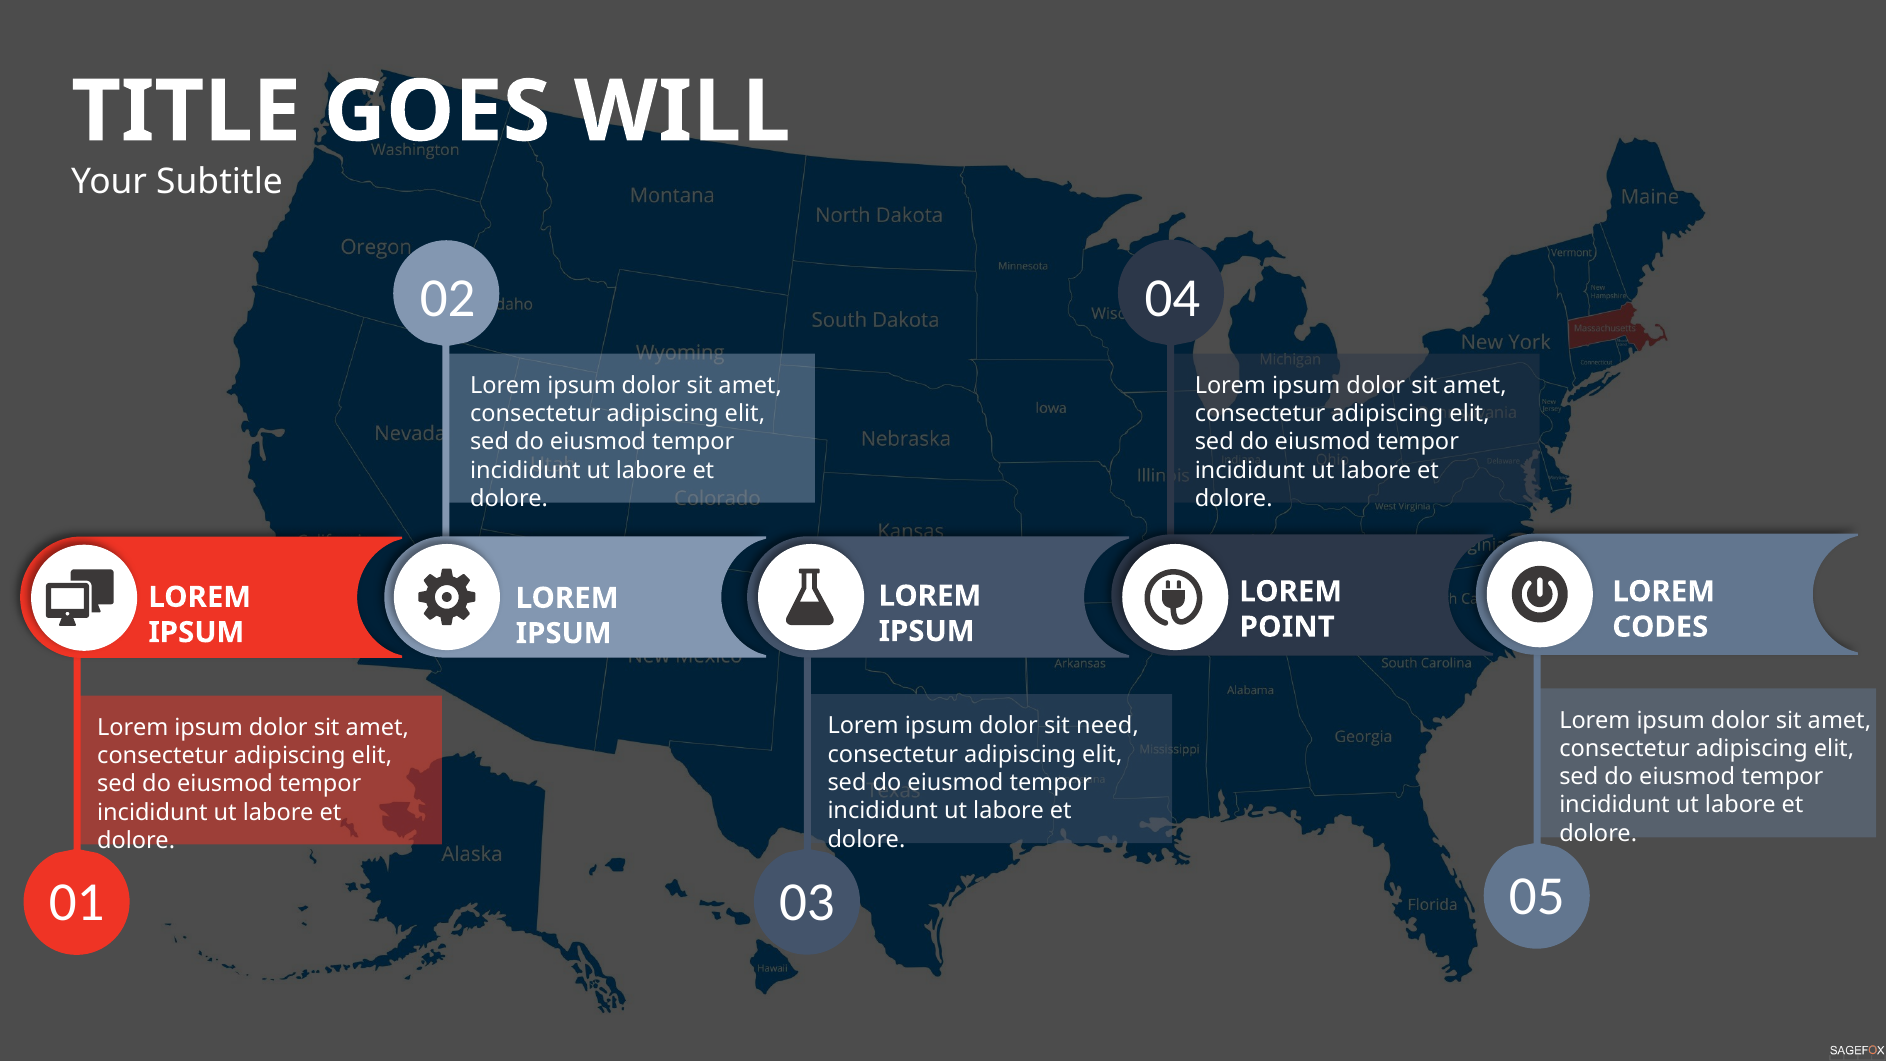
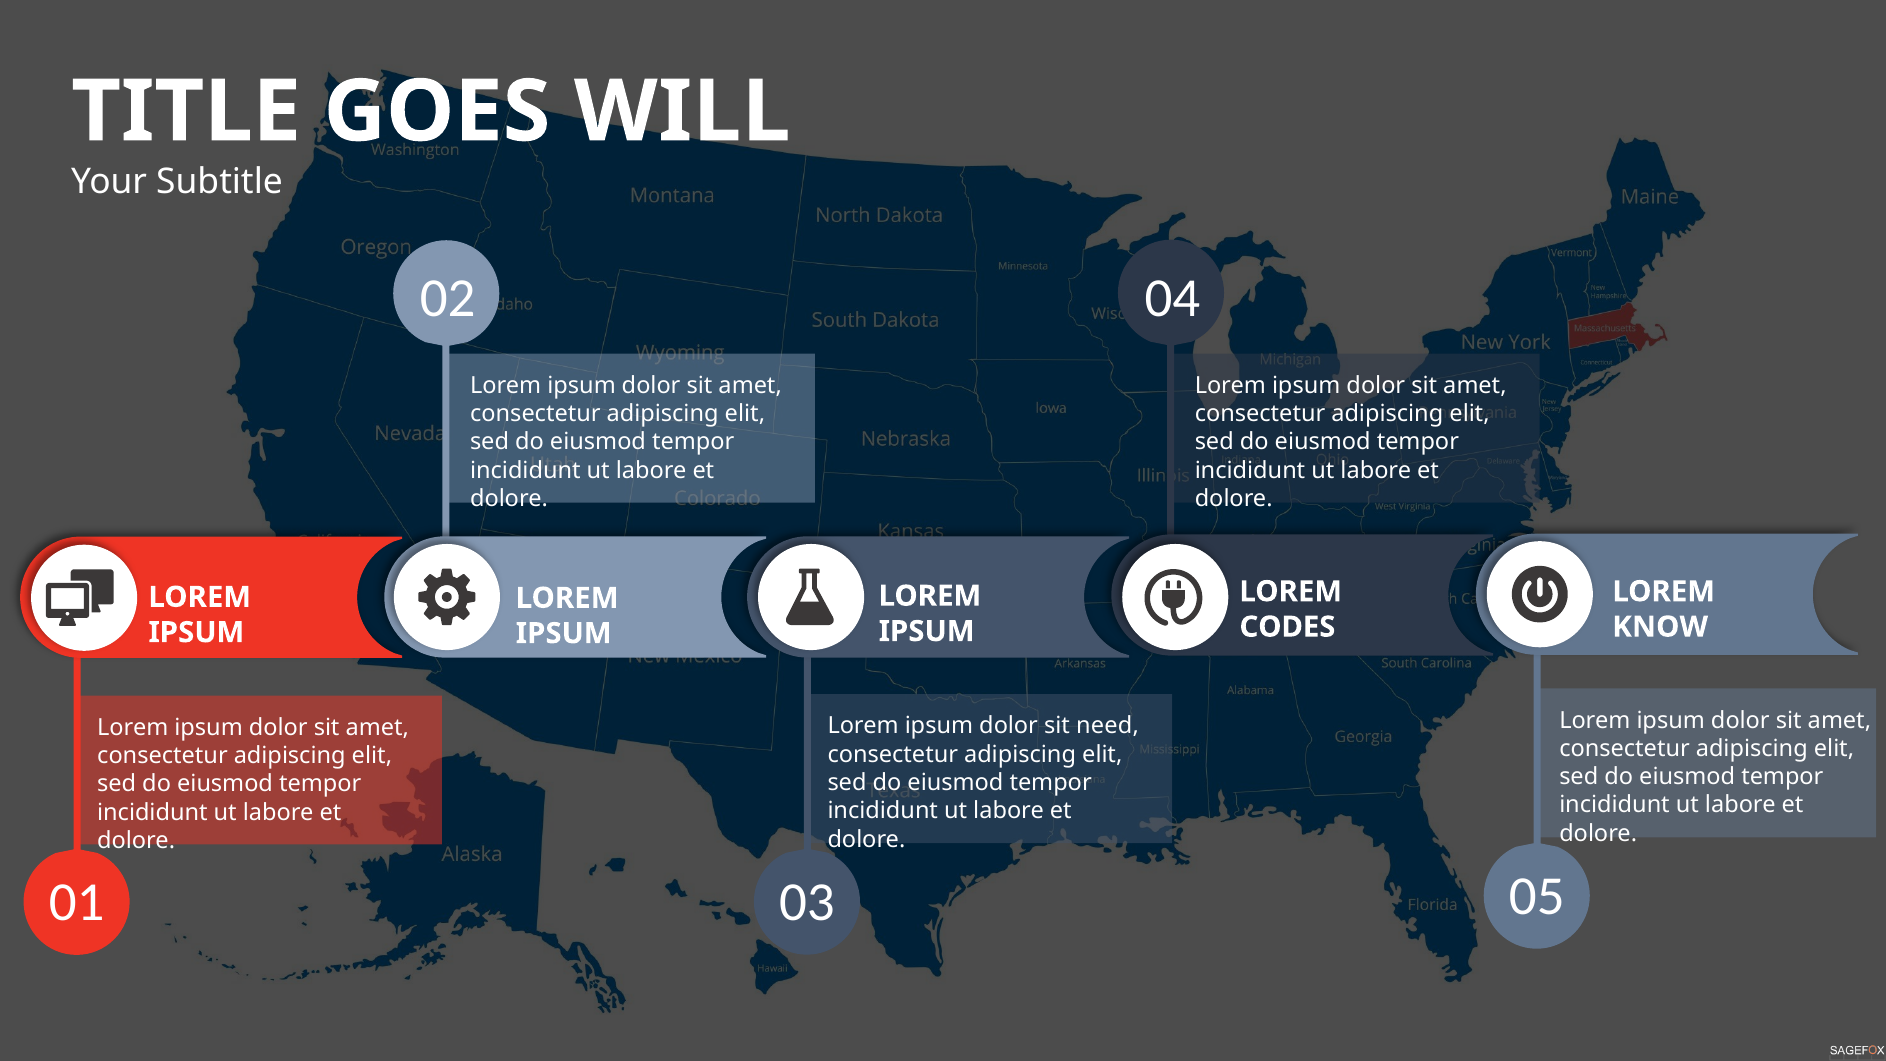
POINT: POINT -> CODES (1287, 627)
CODES: CODES -> KNOW (1660, 627)
